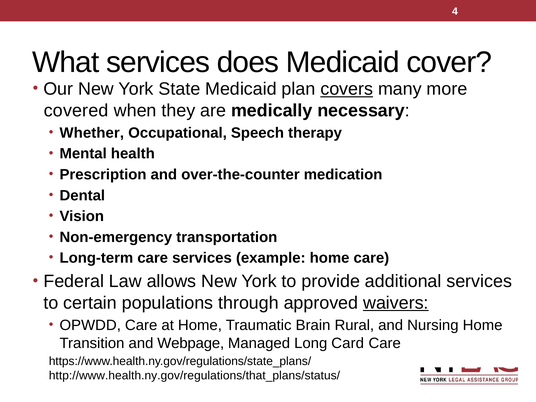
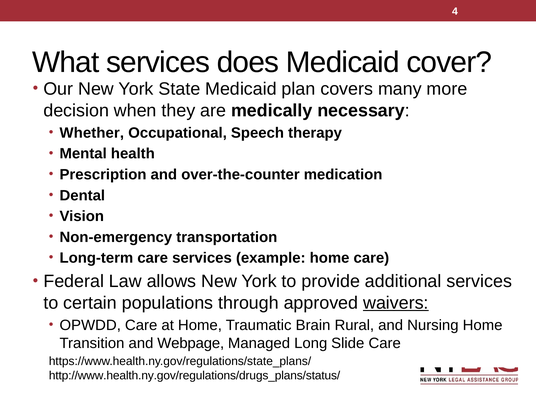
covers underline: present -> none (347, 89)
covered: covered -> decision (76, 110)
Card: Card -> Slide (348, 343)
http://www.health.ny.gov/regulations/that_plans/status/: http://www.health.ny.gov/regulations/that_plans/status/ -> http://www.health.ny.gov/regulations/drugs_plans/status/ (195, 376)
